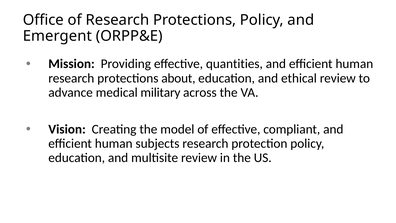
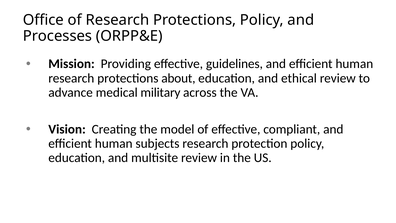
Emergent: Emergent -> Processes (57, 36)
quantities: quantities -> guidelines (234, 64)
